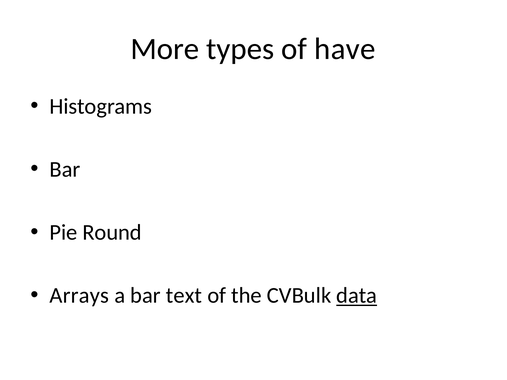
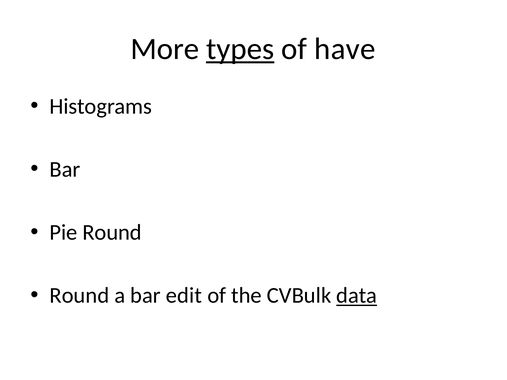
types underline: none -> present (240, 49)
Arrays: Arrays -> Round (79, 296)
text: text -> edit (184, 296)
